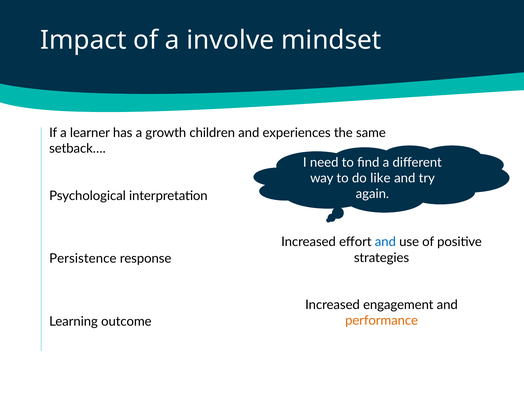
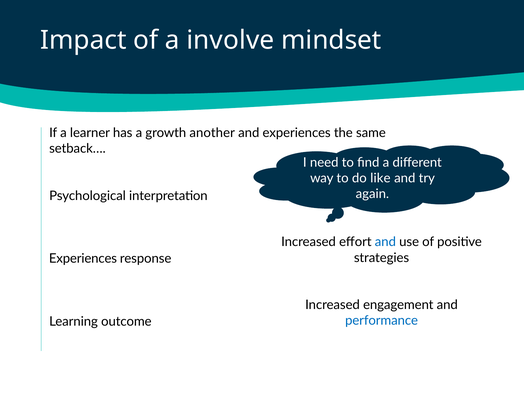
children: children -> another (212, 133)
Persistence: Persistence -> Experiences (83, 259)
performance colour: orange -> blue (382, 321)
